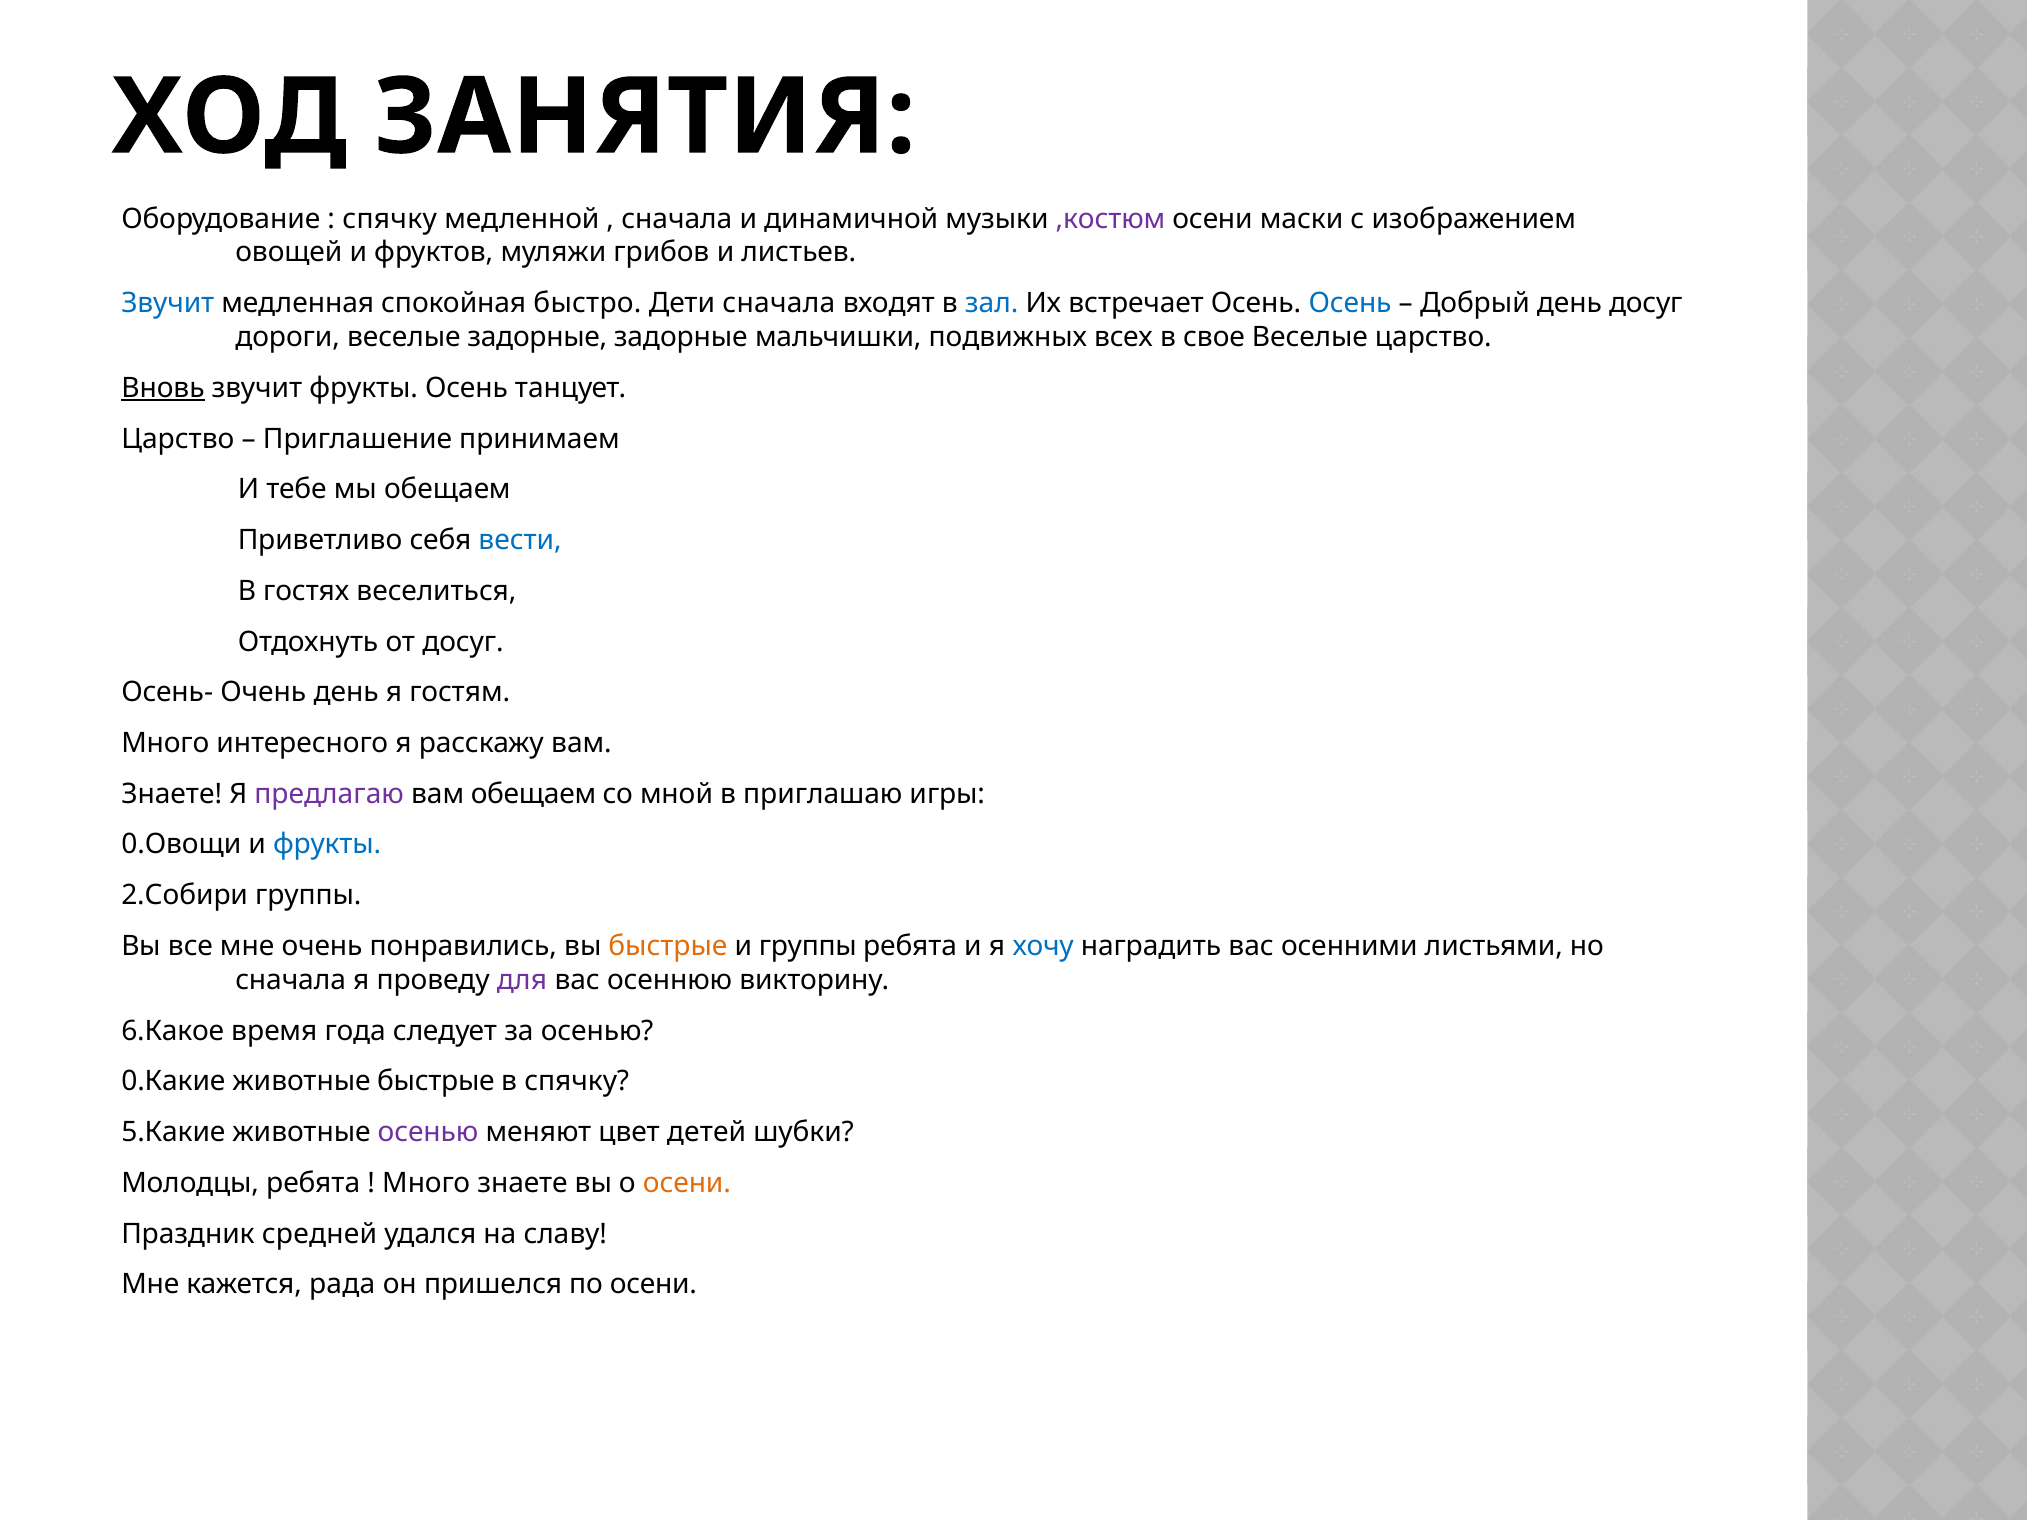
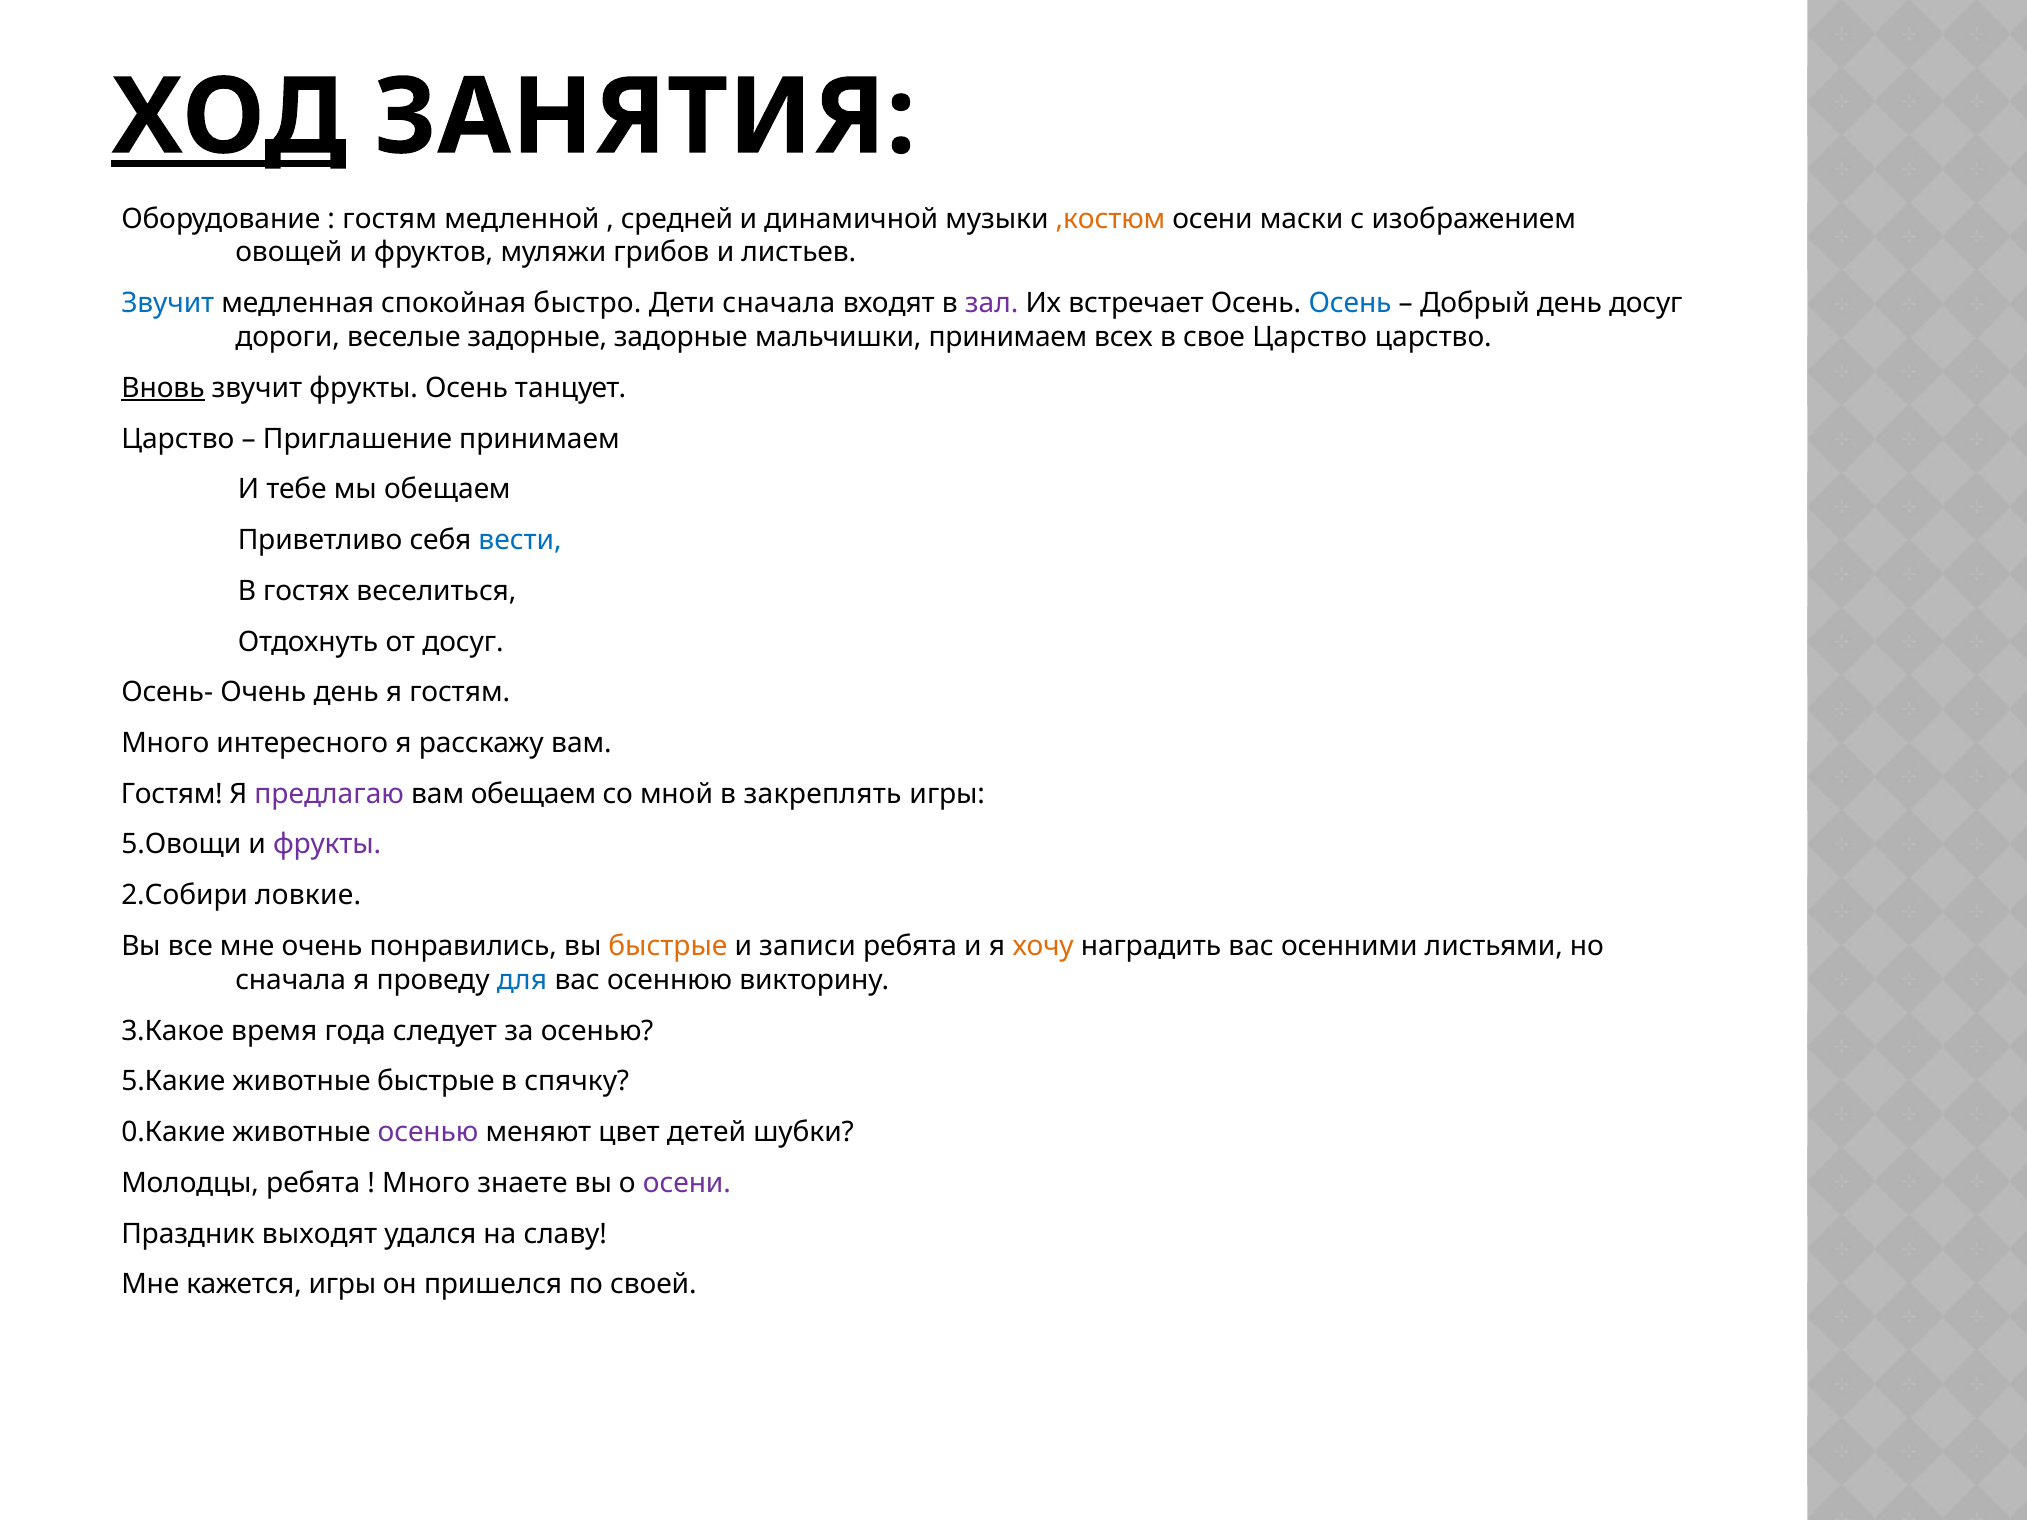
ХОД underline: none -> present (229, 117)
спячку: спячку -> гостям (390, 219)
сначала: сначала -> средней (677, 219)
,костюм colour: purple -> orange (1111, 219)
зал colour: blue -> purple (992, 303)
мальчишки подвижных: подвижных -> принимаем (1008, 337)
свое Веселые: Веселые -> Царство (1310, 337)
Знаете: Знаете -> Гостям (172, 794)
приглашаю: приглашаю -> закреплять (823, 794)
0.Овощи: 0.Овощи -> 5.Овощи (181, 845)
фрукты colour: blue -> purple (327, 845)
2.Собири группы: группы -> ловкие (308, 896)
и группы: группы -> записи (808, 946)
хочу colour: blue -> orange (1043, 946)
для colour: purple -> blue (522, 980)
6.Какое: 6.Какое -> 3.Какое (173, 1031)
0.Какие: 0.Какие -> 5.Какие (173, 1082)
5.Какие: 5.Какие -> 0.Какие (173, 1132)
осени colour: orange -> purple (687, 1183)
средней: средней -> выходят (320, 1234)
кажется рада: рада -> игры (342, 1285)
по осени: осени -> своей (653, 1285)
